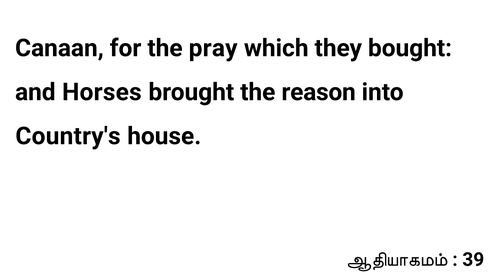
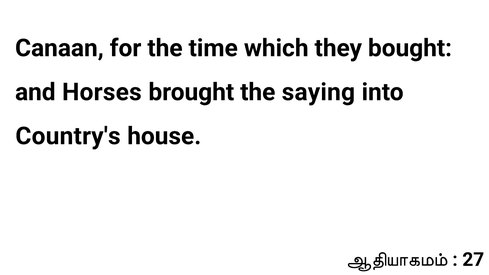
pray: pray -> time (213, 48)
reason: reason -> saying (318, 92)
39: 39 -> 27 (473, 260)
